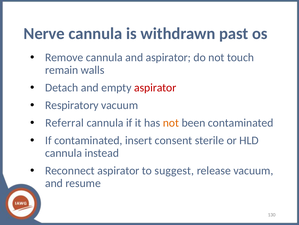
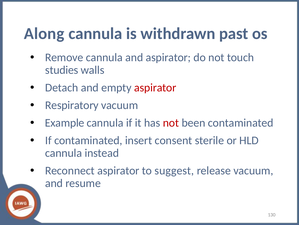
Nerve: Nerve -> Along (44, 33)
remain: remain -> studies (62, 70)
Referral: Referral -> Example (65, 122)
not colour: orange -> red (171, 122)
